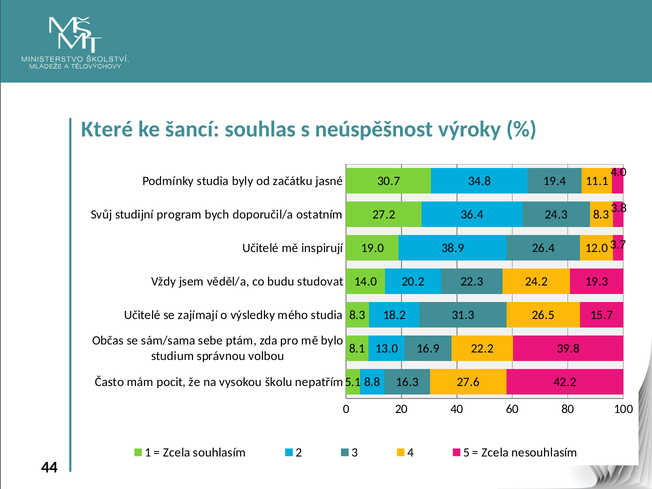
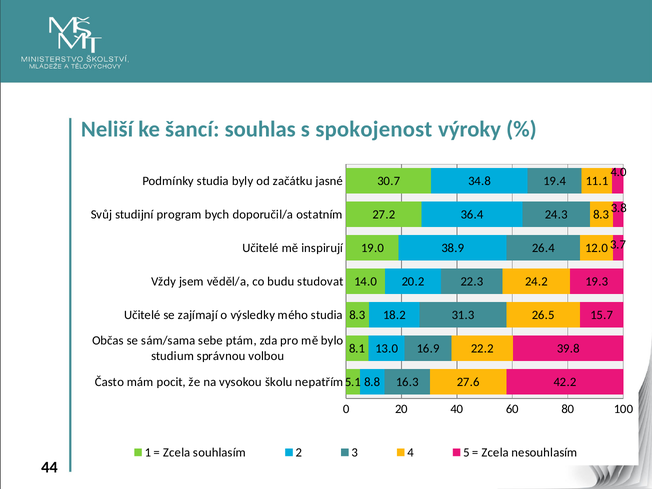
Které: Které -> Neliší (107, 129)
neúspěšnost: neúspěšnost -> spokojenost (374, 129)
